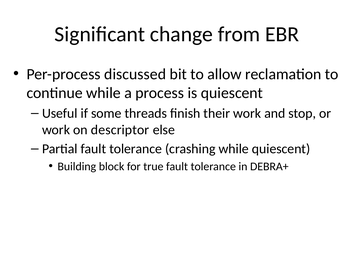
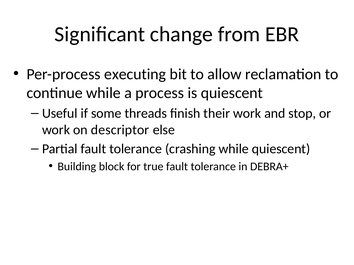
discussed: discussed -> executing (135, 74)
